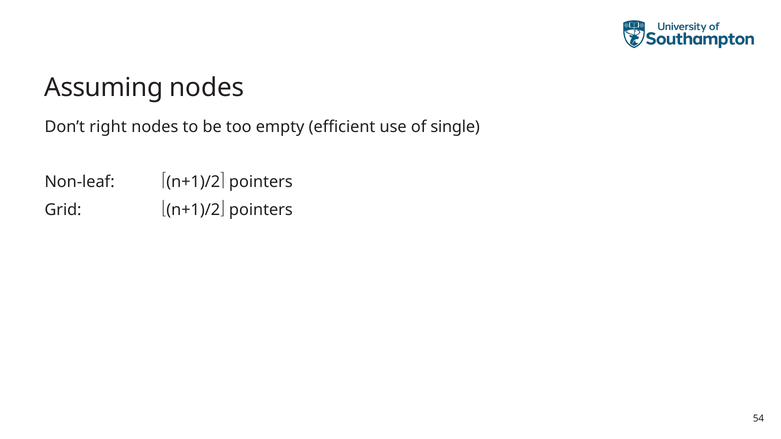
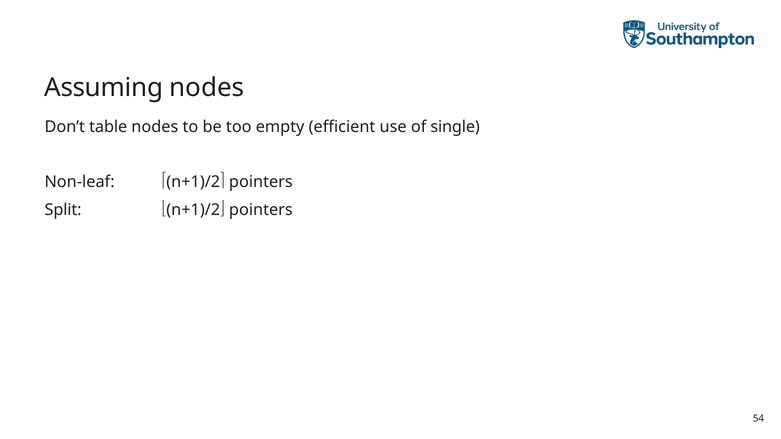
right: right -> table (108, 127)
Grid: Grid -> Split (63, 210)
